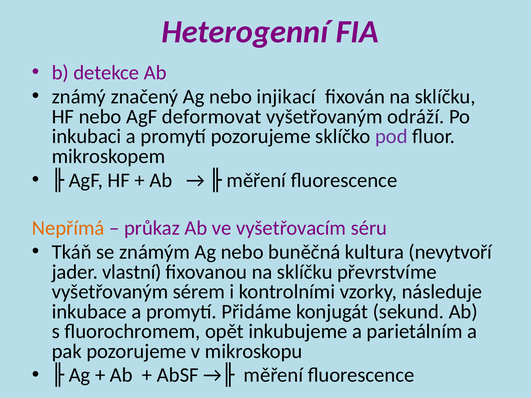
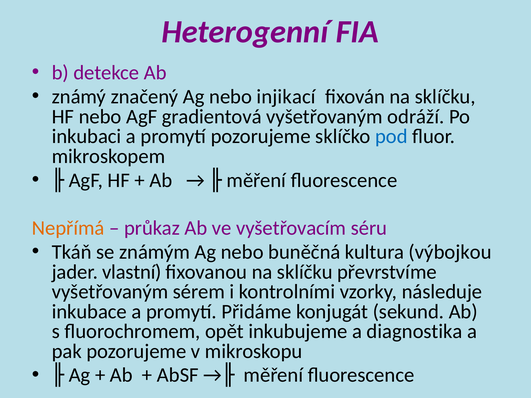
deformovat: deformovat -> gradientová (212, 117)
pod colour: purple -> blue (391, 136)
nevytvoří: nevytvoří -> výbojkou (450, 252)
parietálním: parietálním -> diagnostika (415, 332)
